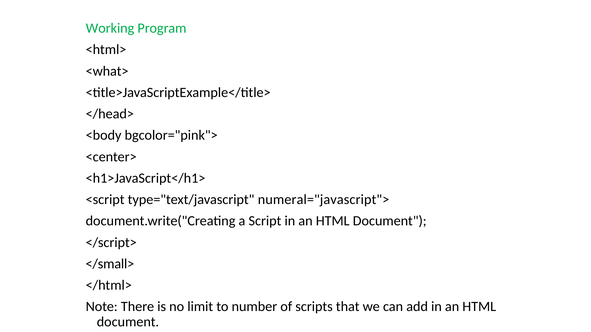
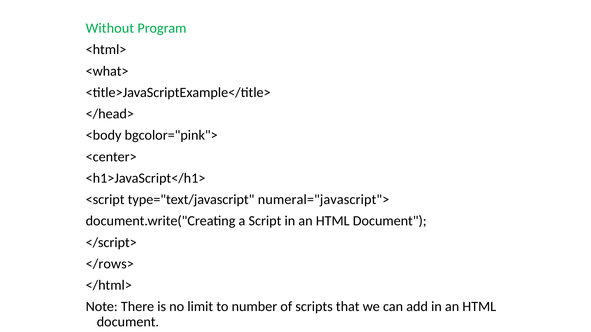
Working: Working -> Without (110, 28)
</small>: </small> -> </rows> (110, 264)
